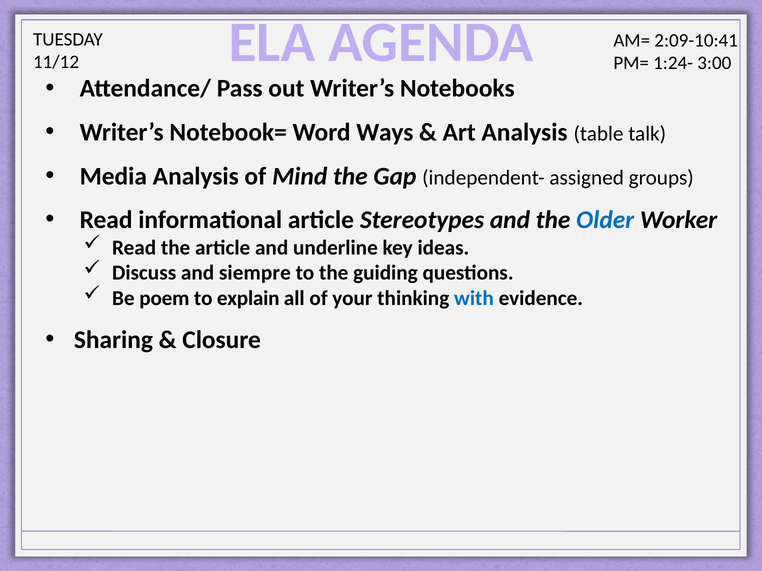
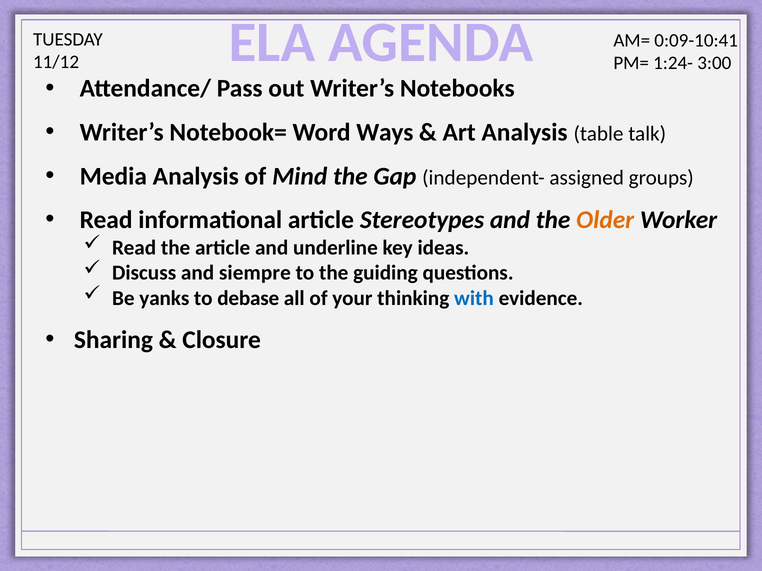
2:09-10:41: 2:09-10:41 -> 0:09-10:41 (696, 40)
Older colour: blue -> orange (605, 220)
poem: poem -> yanks (164, 299)
explain: explain -> debase (248, 299)
